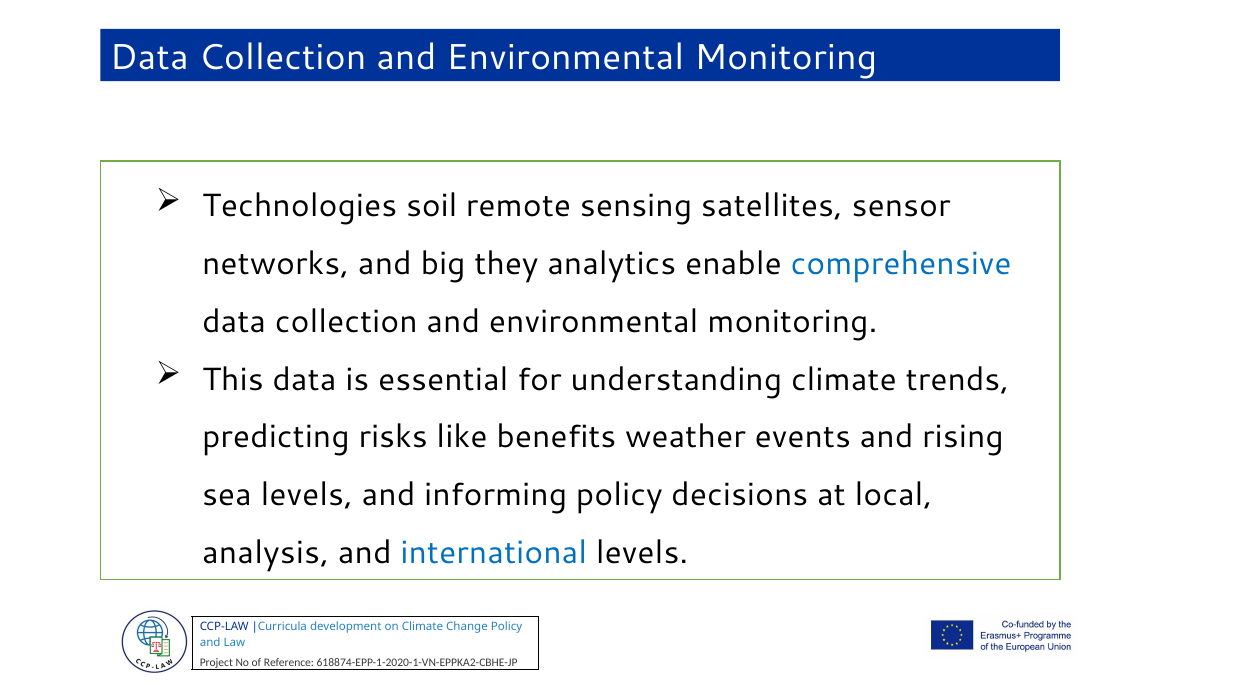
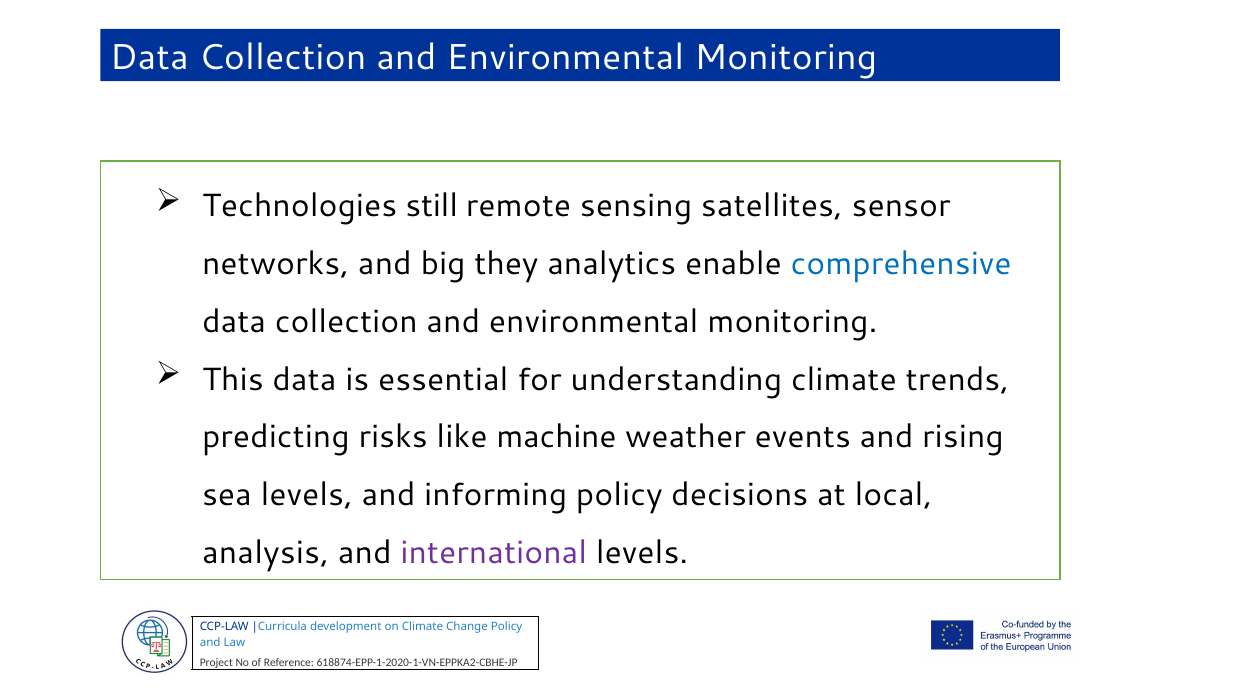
soil: soil -> still (432, 206)
benefits: benefits -> machine (556, 438)
international colour: blue -> purple (494, 553)
